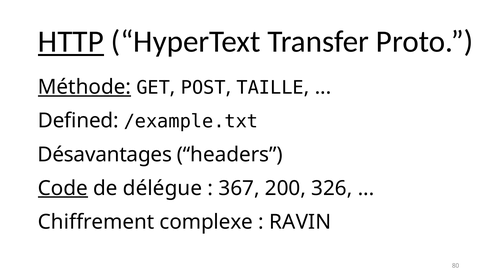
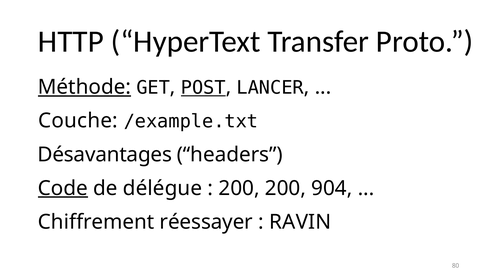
HTTP underline: present -> none (71, 42)
POST underline: none -> present (203, 88)
TAILLE: TAILLE -> LANCER (270, 88)
Defined: Defined -> Couche (78, 121)
367: 367 -> 200 (239, 189)
326: 326 -> 904 (332, 189)
complexe: complexe -> réessayer (206, 222)
